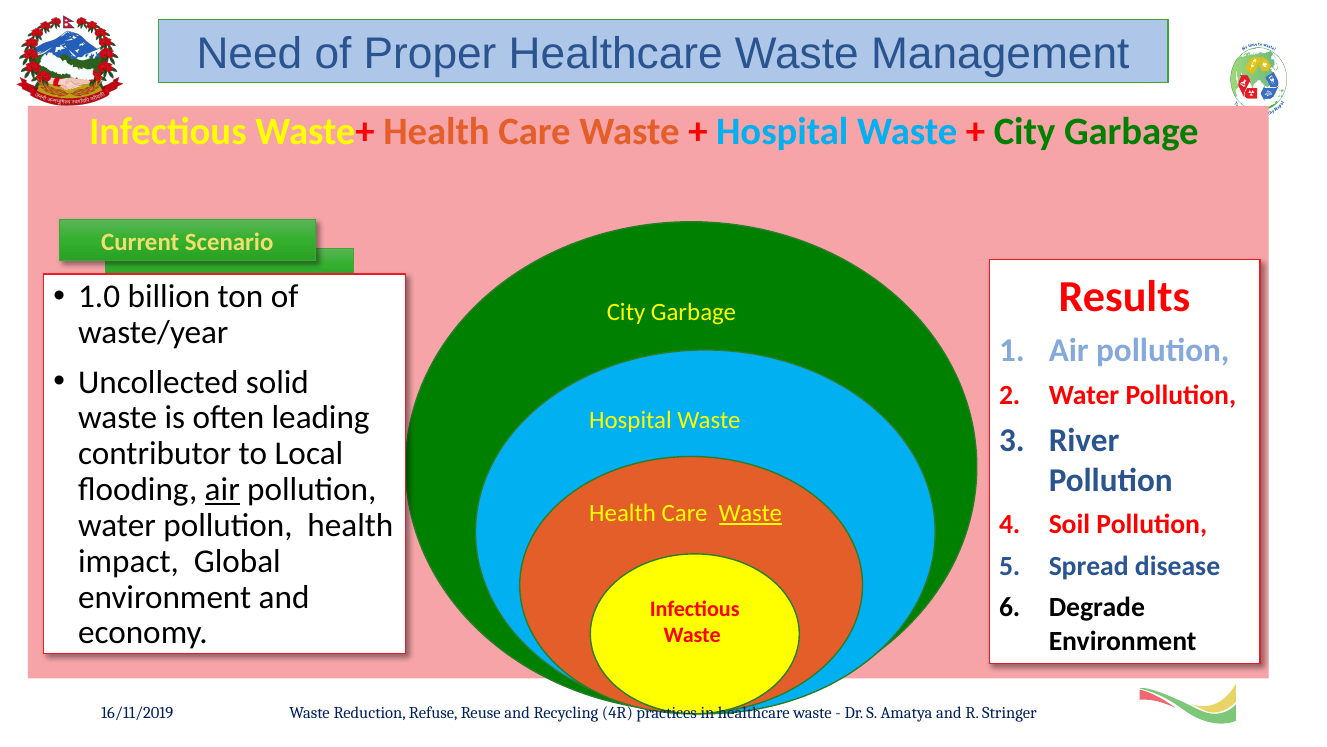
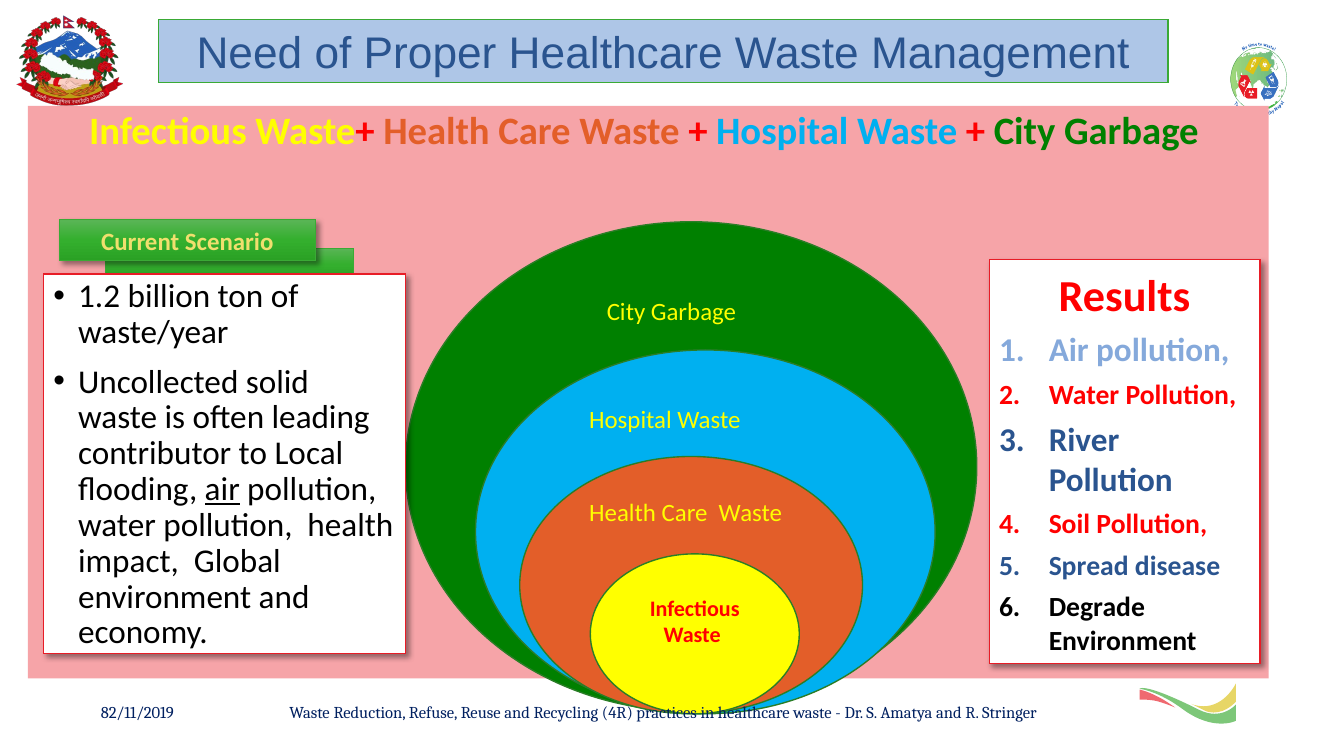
1.0: 1.0 -> 1.2 (99, 296)
Waste underline: present -> none (750, 513)
16/11/2019: 16/11/2019 -> 82/11/2019 (137, 713)
